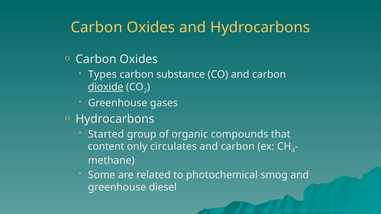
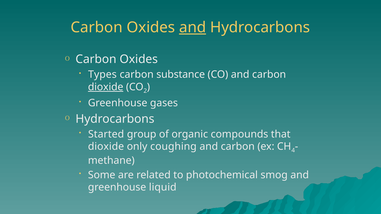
and underline: none -> present (193, 28)
content: content -> dioxide (106, 147)
circulates: circulates -> coughing (173, 147)
diesel: diesel -> liquid (163, 188)
